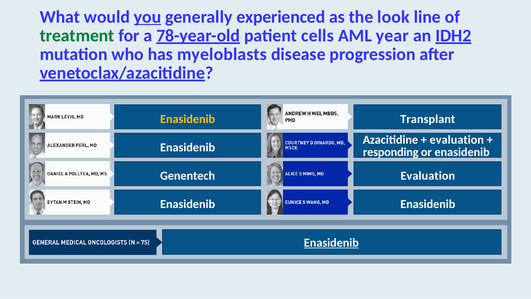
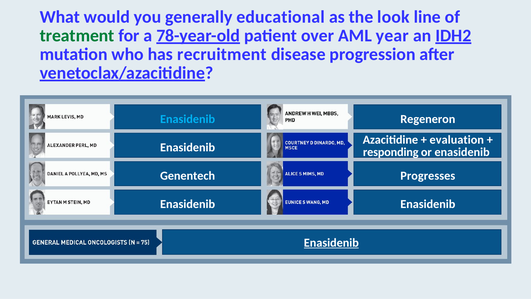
you underline: present -> none (148, 17)
experienced: experienced -> educational (281, 17)
cells: cells -> over (318, 36)
myeloblasts: myeloblasts -> recruitment (222, 54)
Enasidenib colour: yellow -> light blue (188, 119)
Transplant: Transplant -> Regeneron (428, 119)
Evaluation: Evaluation -> Progresses (428, 176)
